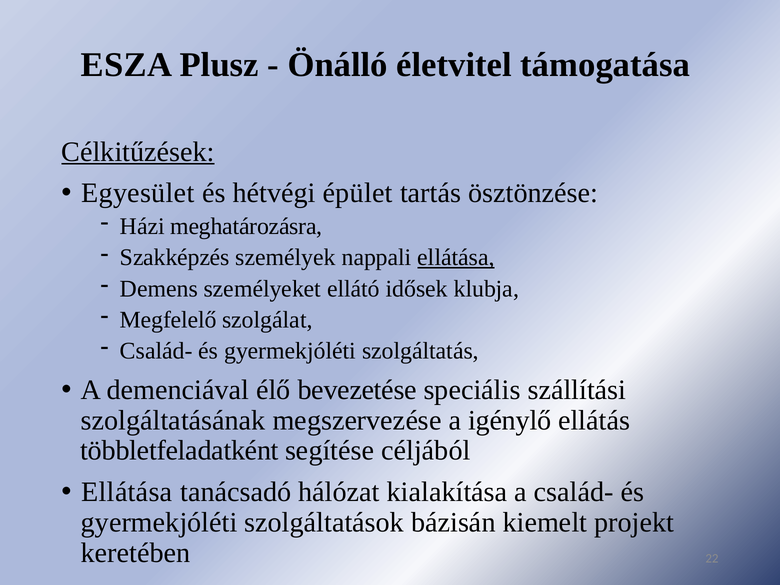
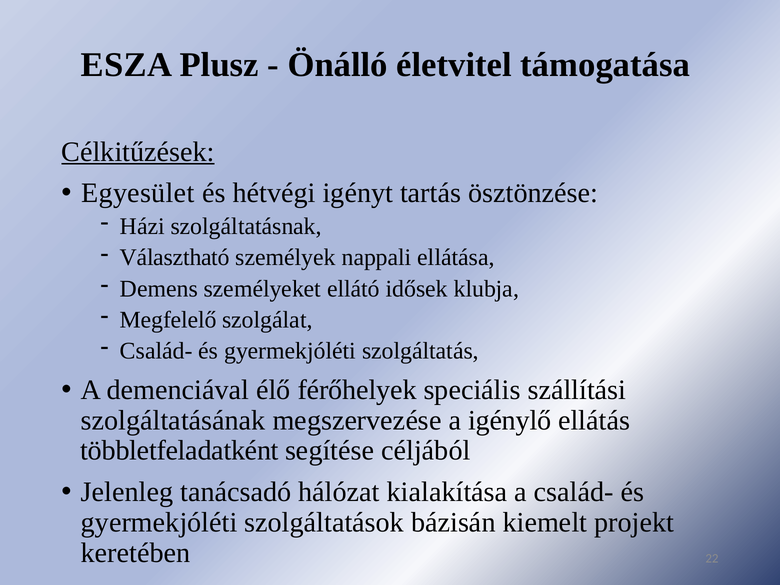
épület: épület -> igényt (358, 193)
meghatározásra: meghatározásra -> szolgáltatásnak (246, 226)
Szakképzés: Szakképzés -> Választható (175, 258)
ellátása underline: present -> none (456, 258)
bevezetése: bevezetése -> férőhelyek (357, 390)
Ellátása: Ellátása -> Jelenleg (127, 492)
